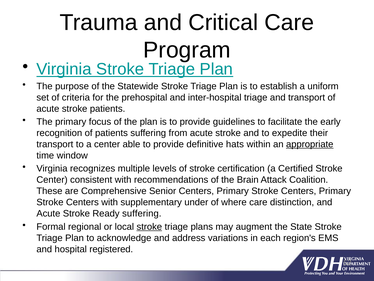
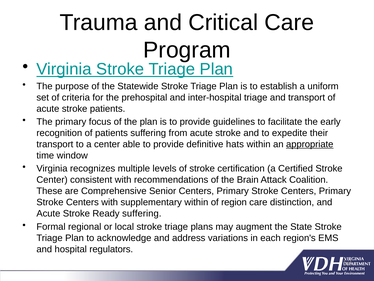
supplementary under: under -> within (196, 202)
where: where -> region (234, 202)
stroke underline: present -> none (149, 226)
registered: registered -> regulators (111, 249)
